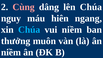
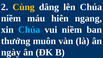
Cùng colour: pink -> yellow (24, 7)
nguy: nguy -> niềm (11, 18)
niềm: niềm -> ngày (11, 52)
